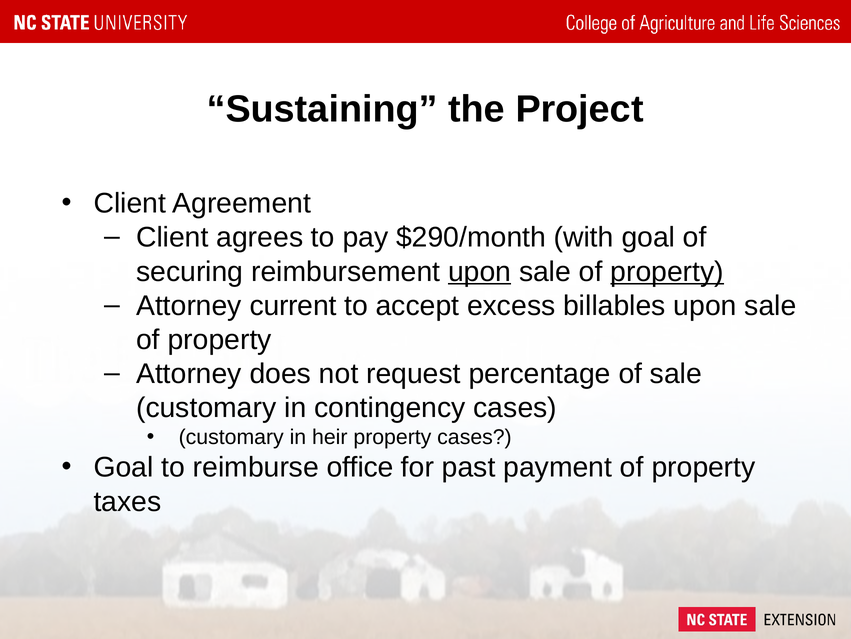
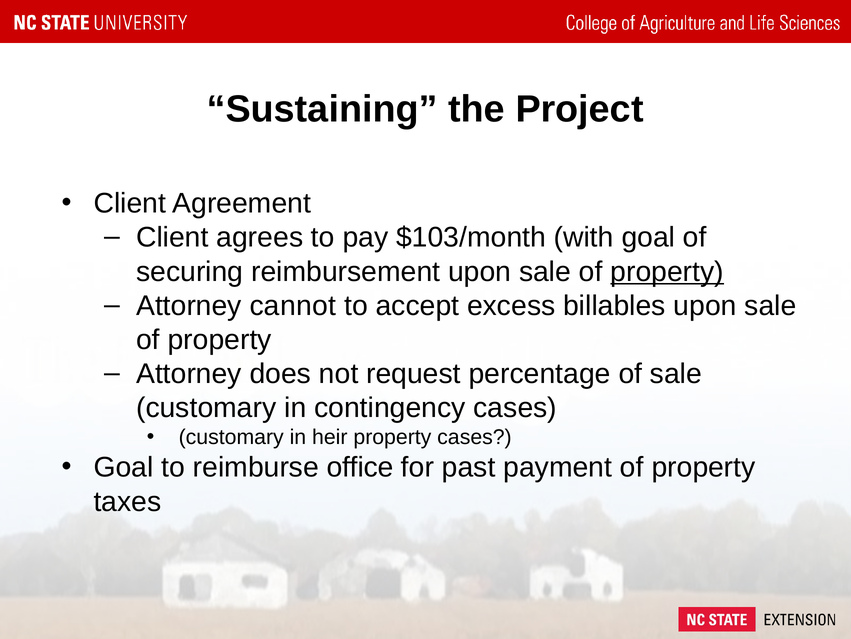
$290/month: $290/month -> $103/month (471, 237)
upon underline: present -> none (480, 271)
current: current -> cannot (293, 305)
